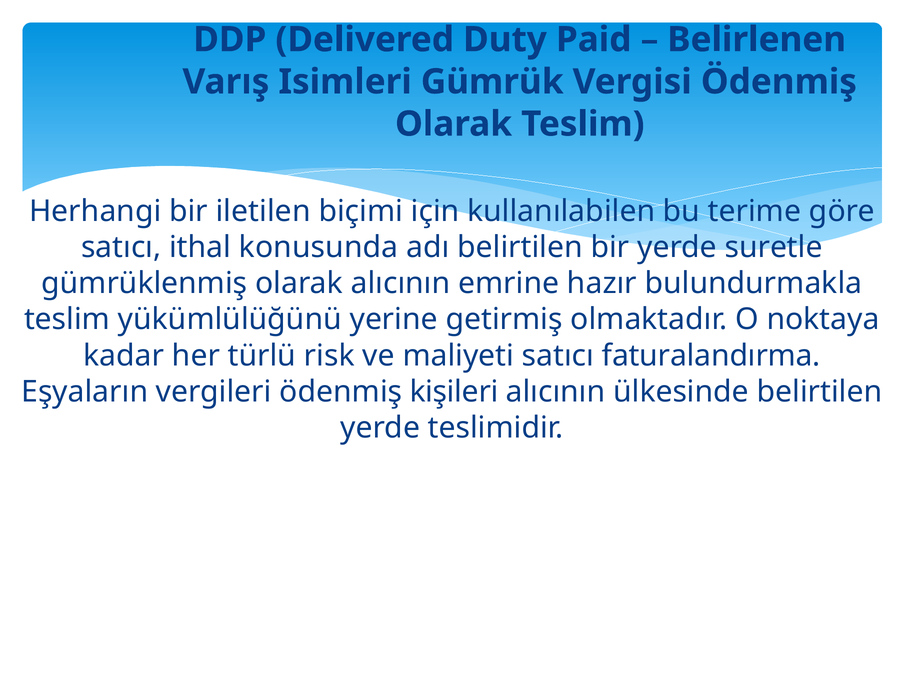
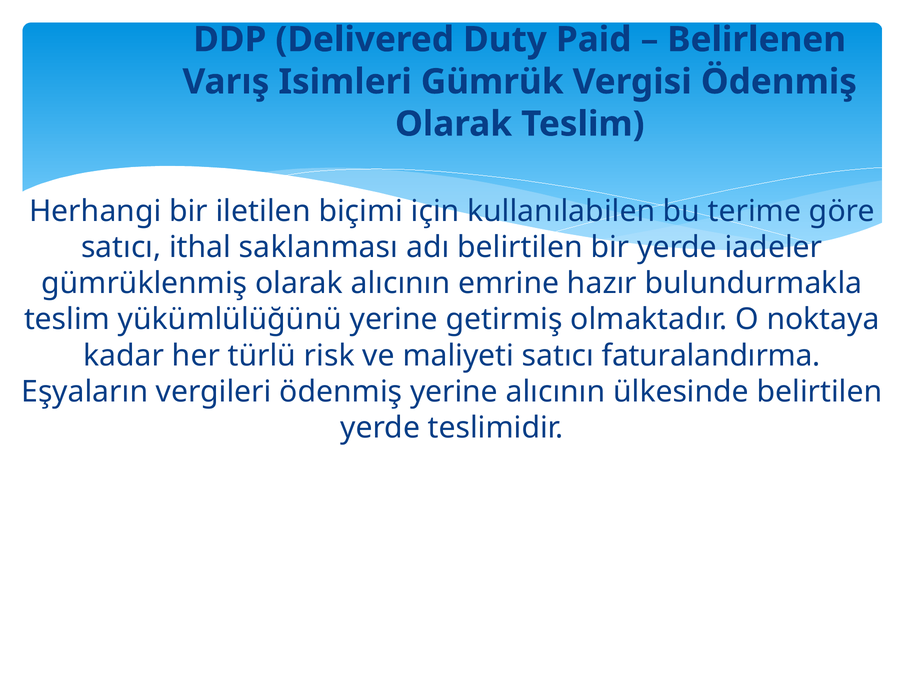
konusunda: konusunda -> saklanması (319, 247)
suretle: suretle -> iadeler (774, 247)
ödenmiş kişileri: kişileri -> yerine (454, 392)
